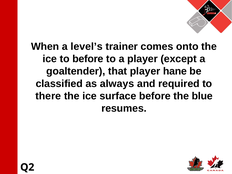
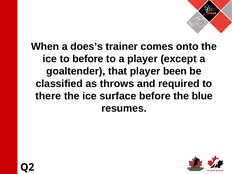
level’s: level’s -> does’s (87, 46)
hane: hane -> been (175, 71)
always: always -> throws (117, 84)
